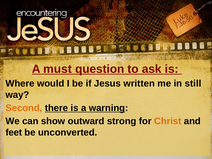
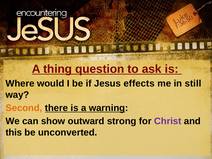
must: must -> thing (58, 69)
written: written -> effects (139, 83)
Christ colour: orange -> purple (168, 121)
feet: feet -> this (14, 132)
